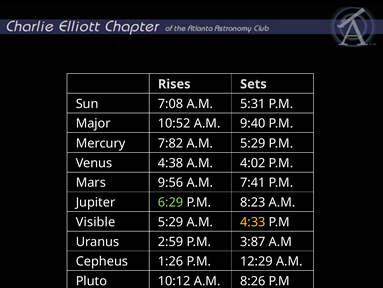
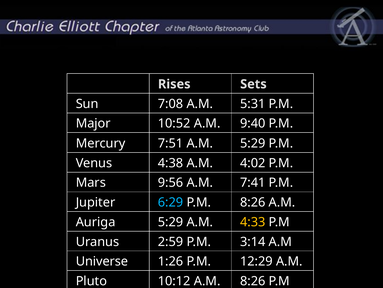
7:82: 7:82 -> 7:51 (171, 143)
6:29 colour: light green -> light blue (171, 202)
P.M 8:23: 8:23 -> 8:26 (253, 202)
Visible: Visible -> Auriga (96, 222)
3:87: 3:87 -> 3:14 (253, 241)
Cepheus: Cepheus -> Universe (102, 261)
